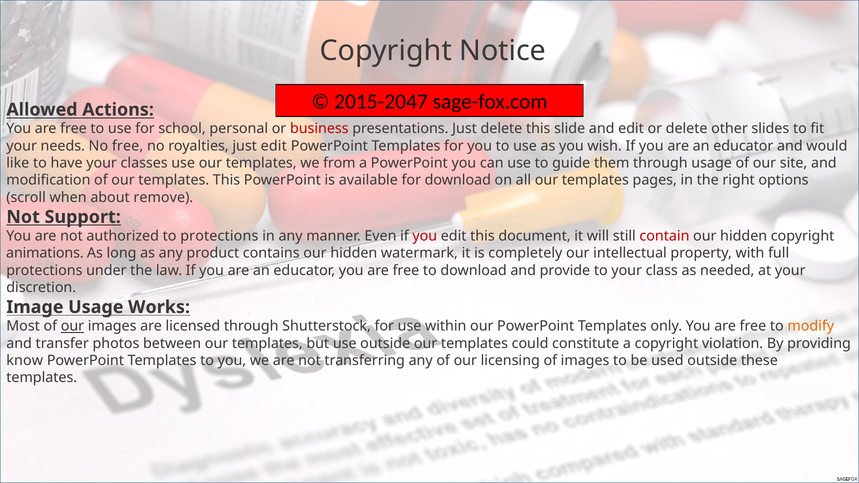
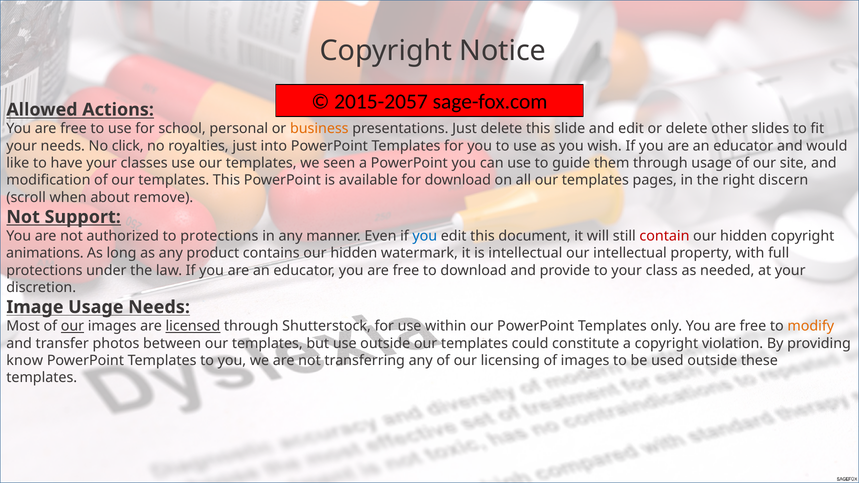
2015-2047: 2015-2047 -> 2015-2057 (381, 102)
business colour: red -> orange (319, 129)
No free: free -> click (128, 146)
just edit: edit -> into (274, 146)
from: from -> seen (339, 163)
options: options -> discern (783, 180)
you colour: red -> blue (425, 236)
is completely: completely -> intellectual (525, 253)
Usage Works: Works -> Needs (159, 307)
licensed underline: none -> present (193, 326)
